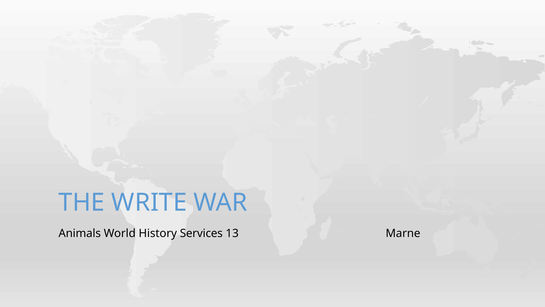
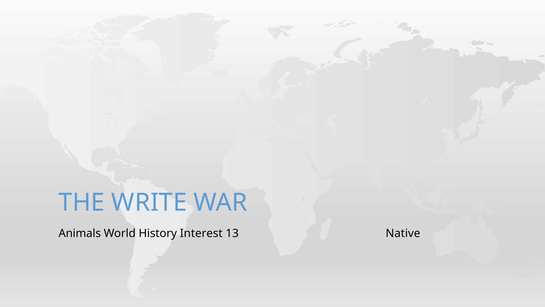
Services: Services -> Interest (201, 233)
Marne: Marne -> Native (403, 233)
